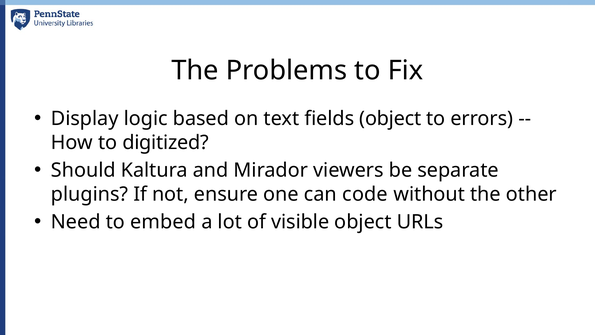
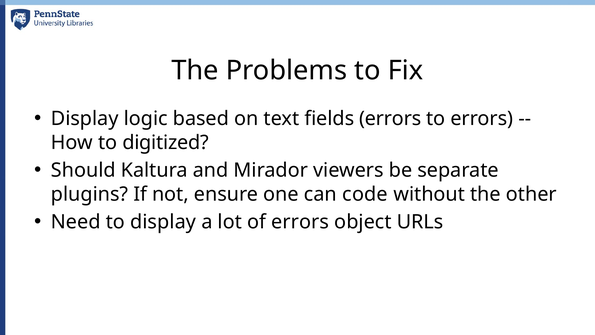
fields object: object -> errors (390, 119)
to embed: embed -> display (163, 222)
of visible: visible -> errors (300, 222)
